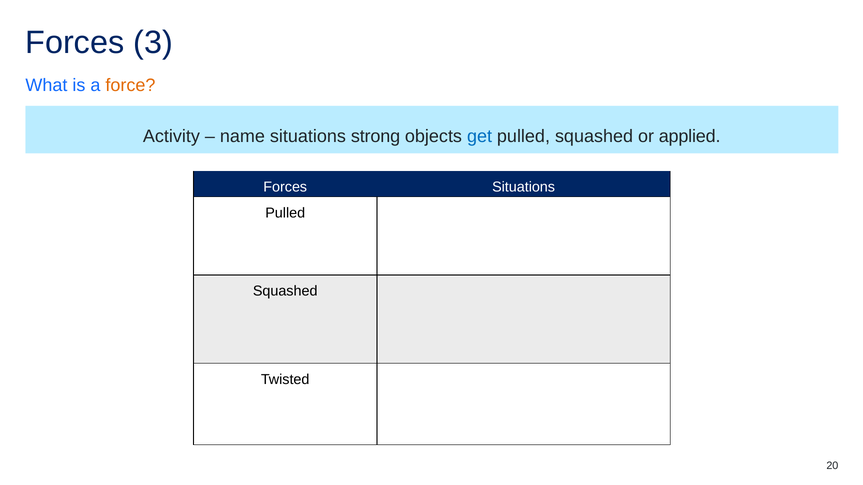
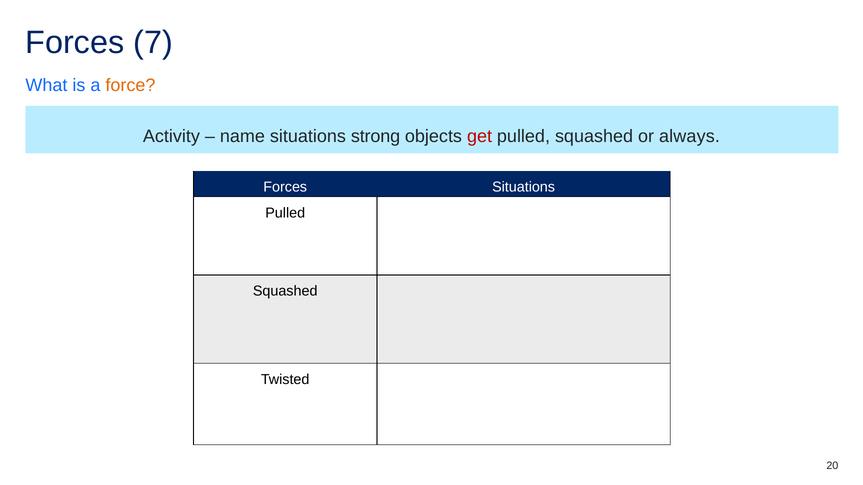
3: 3 -> 7 (153, 43)
get colour: blue -> red (480, 136)
applied: applied -> always (689, 136)
